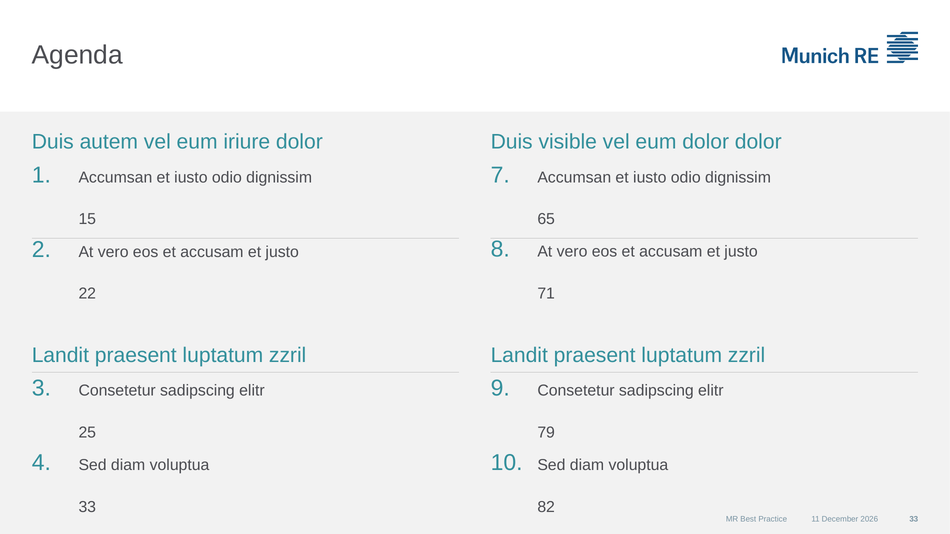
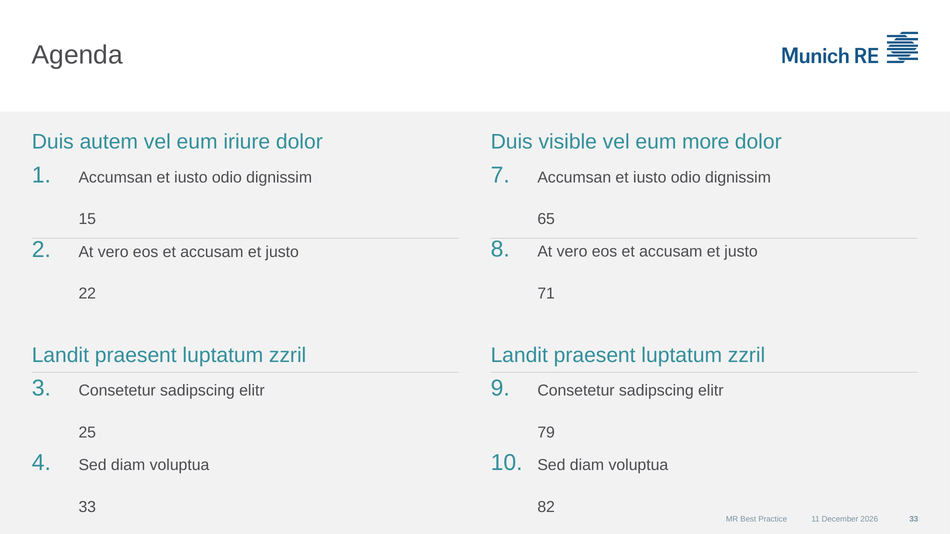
eum dolor: dolor -> more (706, 142)
